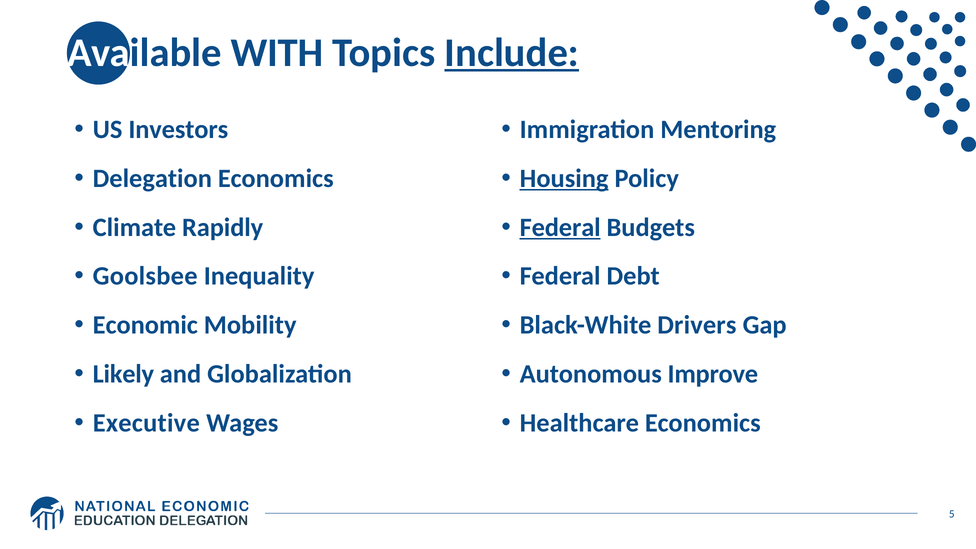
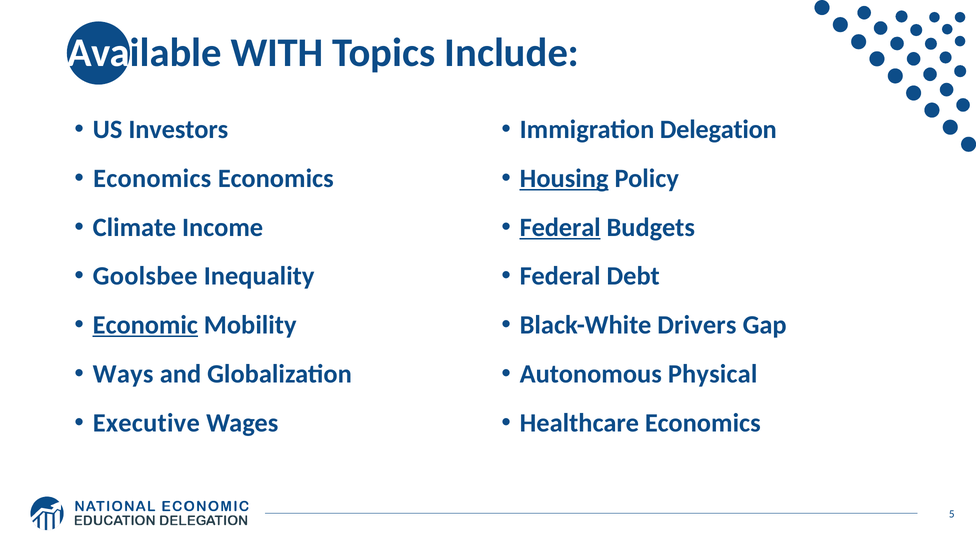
Include underline: present -> none (512, 53)
Mentoring: Mentoring -> Delegation (718, 130)
Delegation: Delegation -> Economics (152, 178)
Rapidly: Rapidly -> Income (223, 227)
Economic underline: none -> present (145, 325)
Likely: Likely -> Ways (123, 374)
Improve: Improve -> Physical (713, 374)
